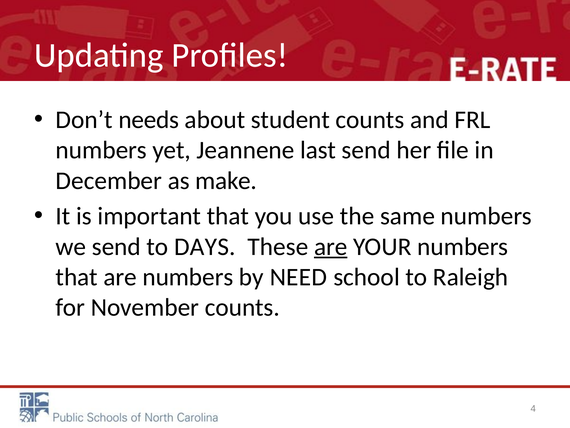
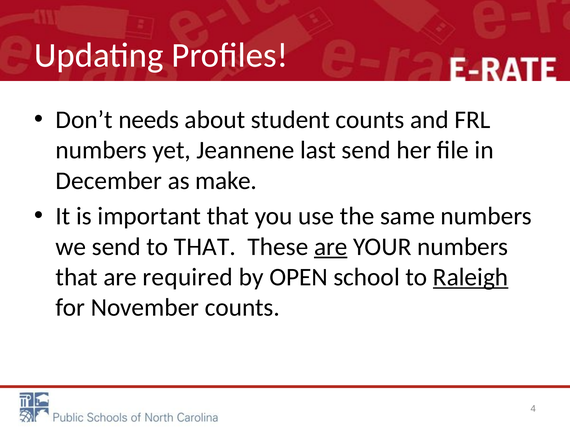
to DAYS: DAYS -> THAT (205, 246)
are numbers: numbers -> required (188, 277)
NEED: NEED -> OPEN (299, 277)
Raleigh underline: none -> present (471, 277)
